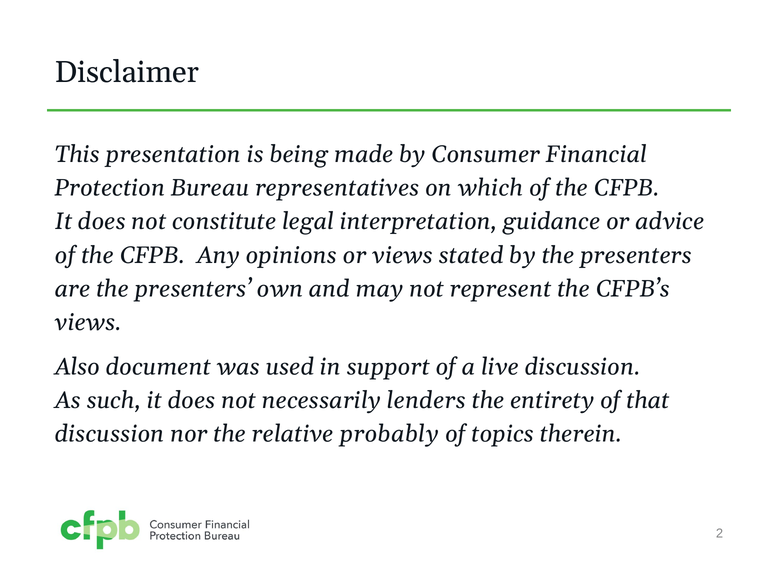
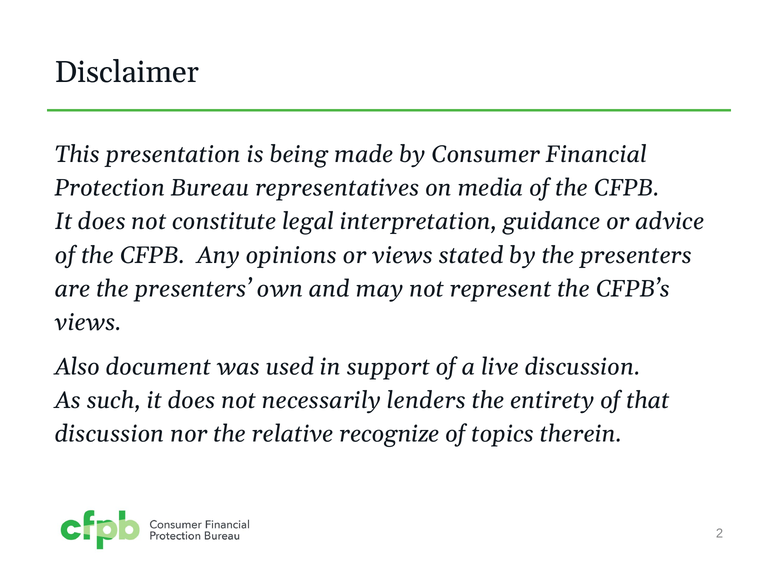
which: which -> media (491, 188)
probably: probably -> recognize (389, 434)
